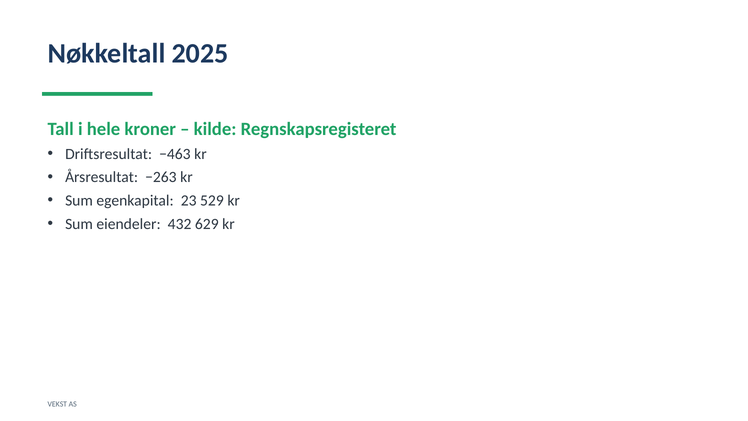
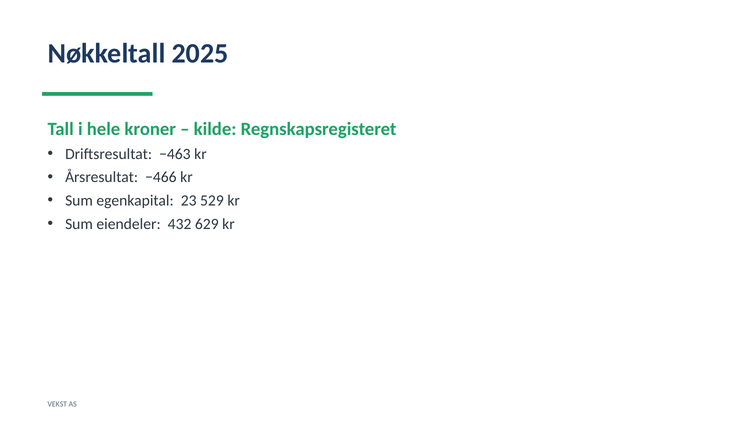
−263: −263 -> −466 (161, 177)
